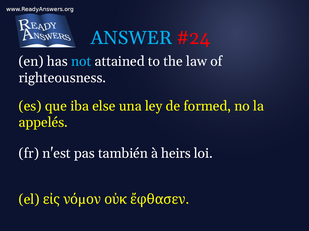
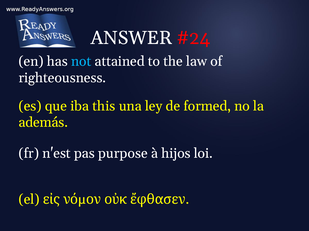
ANSWER colour: light blue -> white (132, 38)
else: else -> this (104, 106)
appelés: appelés -> además (43, 123)
también: también -> purpose (123, 154)
heirs: heirs -> hijos (176, 154)
